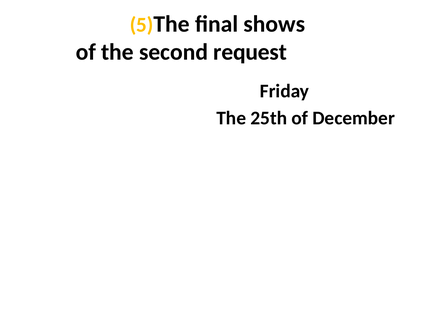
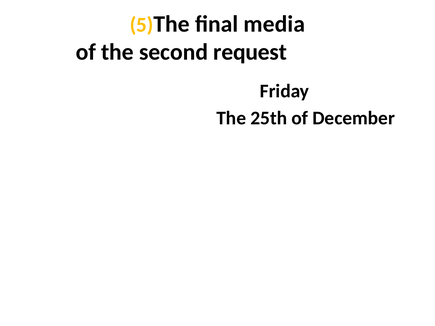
shows: shows -> media (274, 24)
